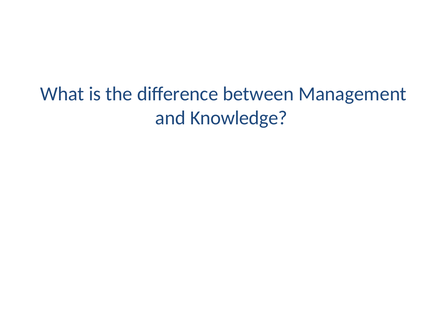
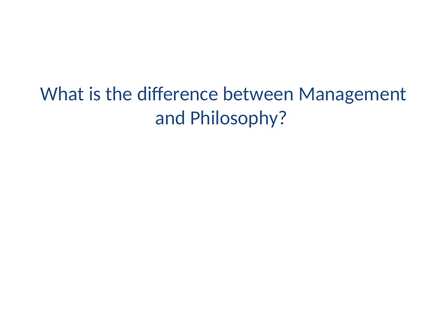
Knowledge: Knowledge -> Philosophy (239, 118)
